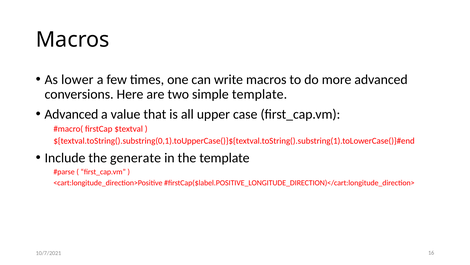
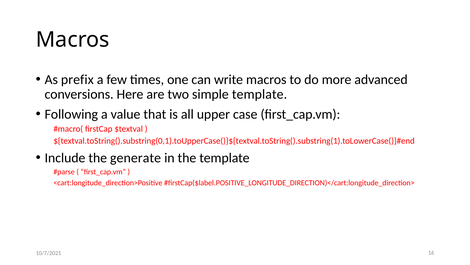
lower: lower -> prefix (77, 79)
Advanced: Advanced -> Following (71, 114)
